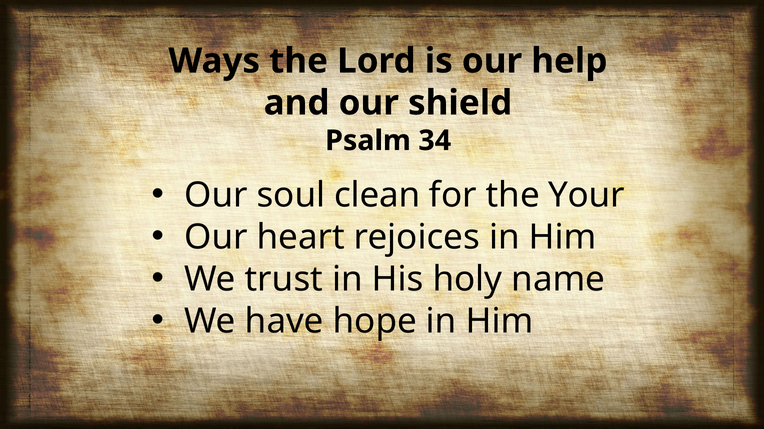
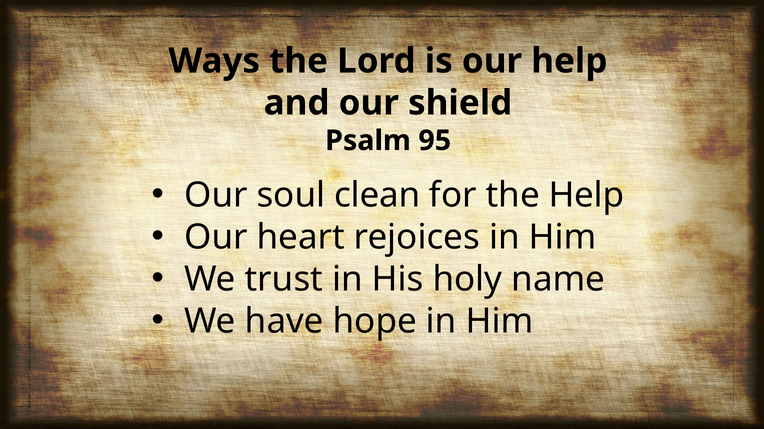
34: 34 -> 95 (435, 141)
the Your: Your -> Help (586, 196)
